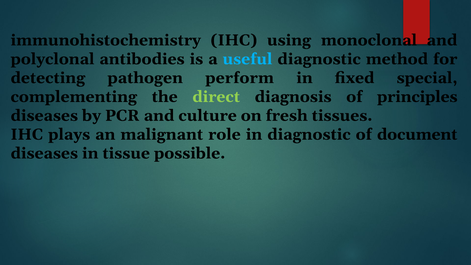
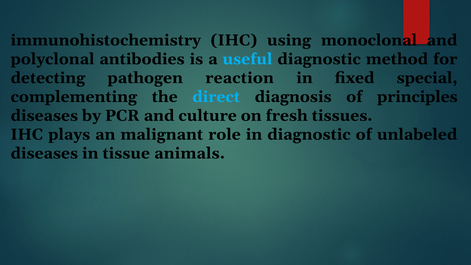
perform: perform -> reaction (240, 78)
direct colour: light green -> light blue (216, 97)
document: document -> unlabeled (417, 134)
possible: possible -> animals (190, 153)
